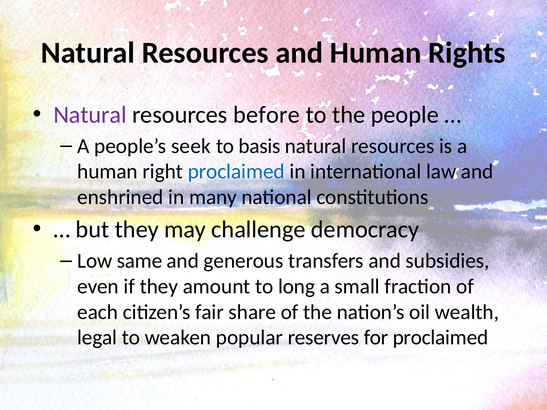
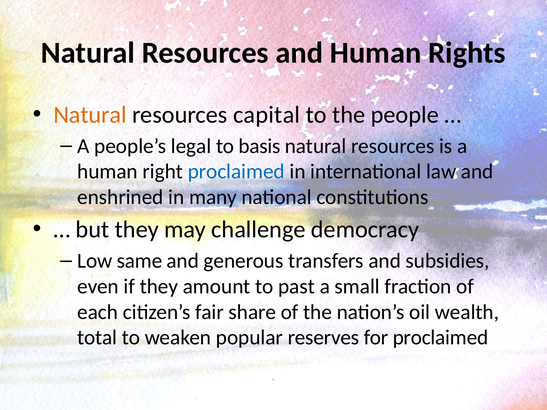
Natural colour: purple -> orange (90, 115)
before: before -> capital (267, 115)
seek: seek -> legal (191, 146)
long: long -> past (296, 287)
legal: legal -> total (97, 338)
